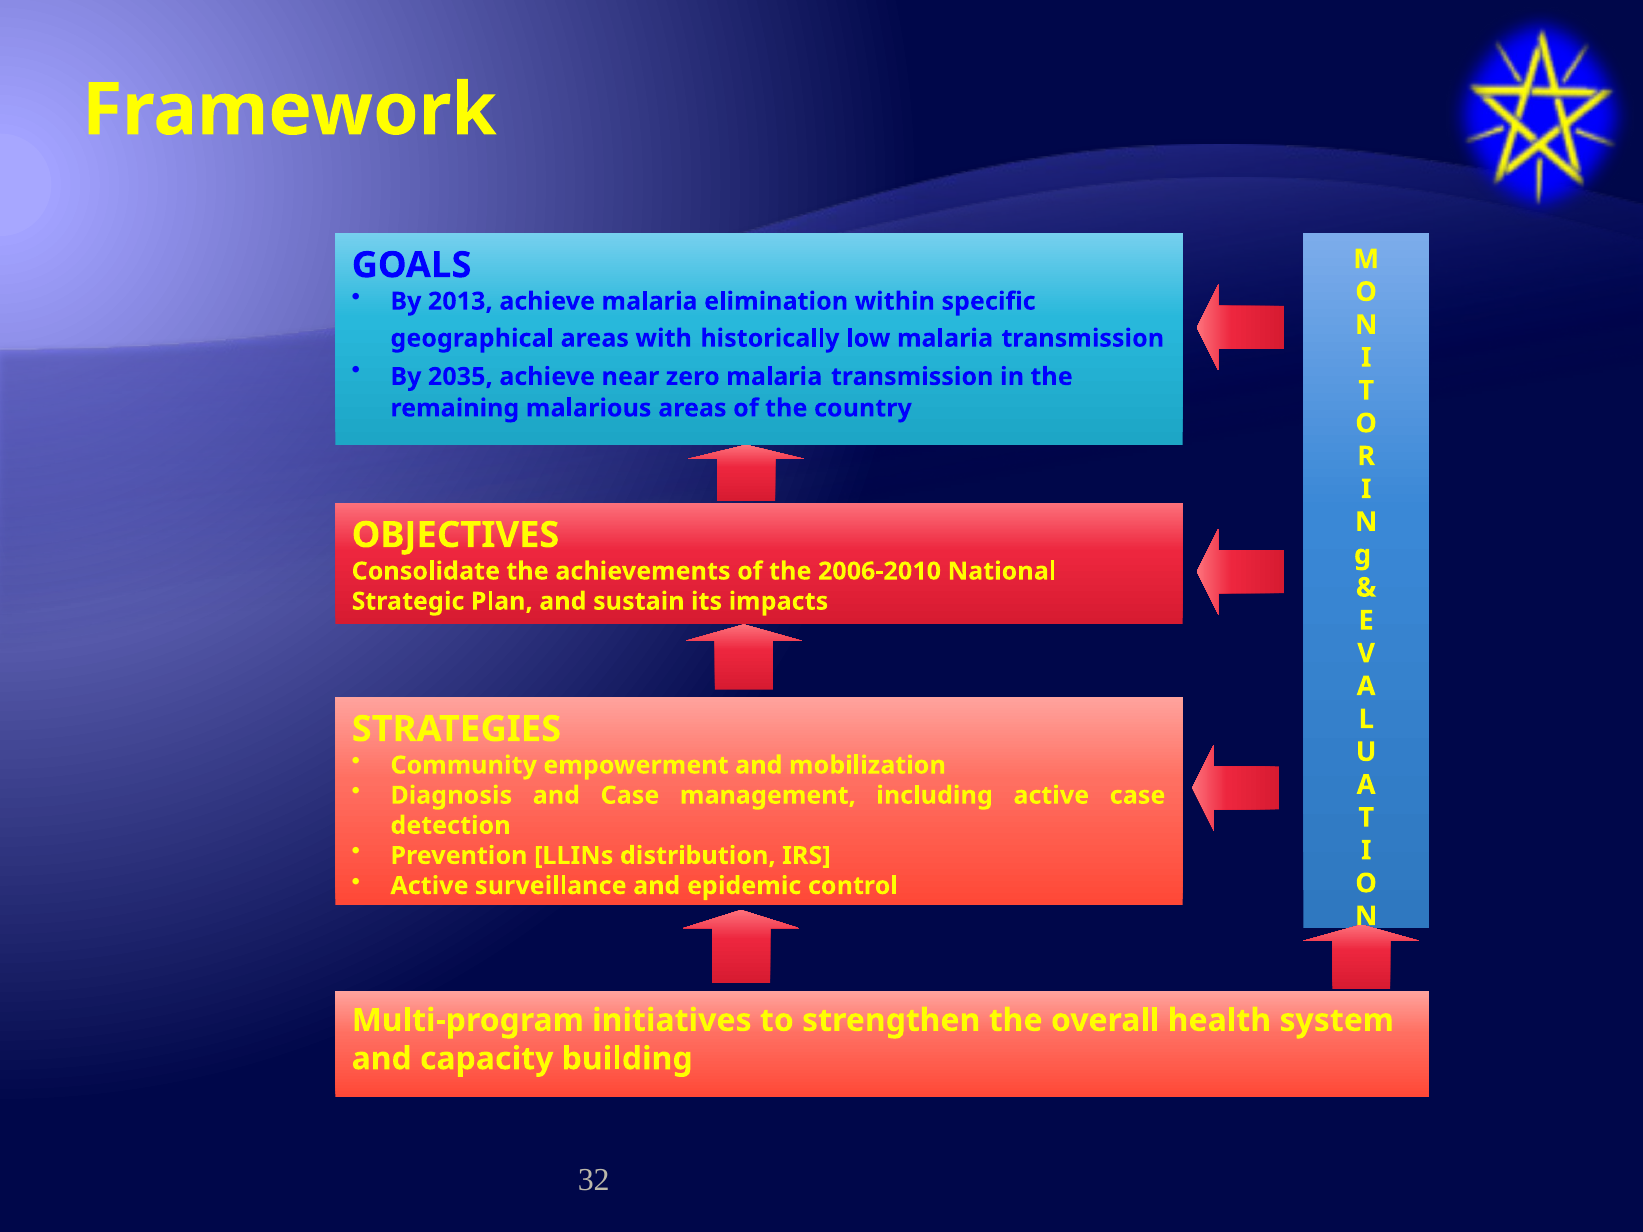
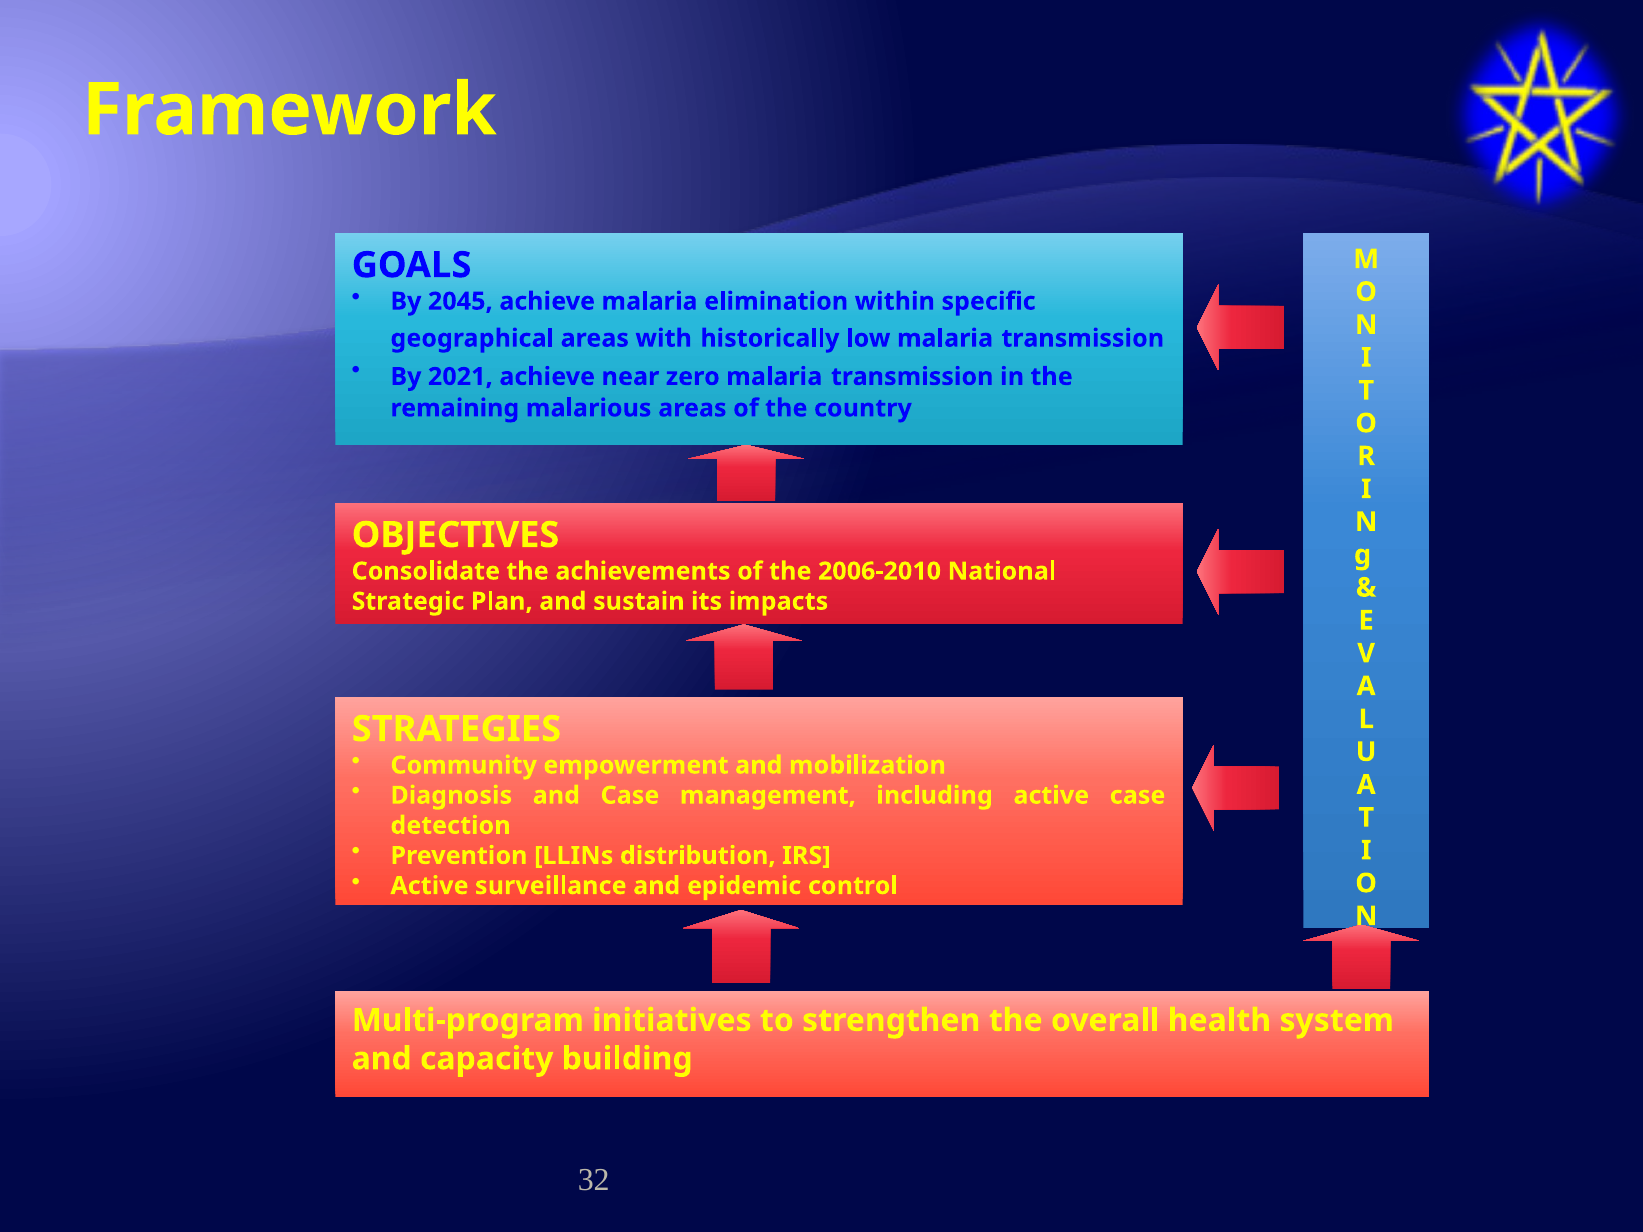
2013: 2013 -> 2045 (460, 301)
2035: 2035 -> 2021 (460, 377)
